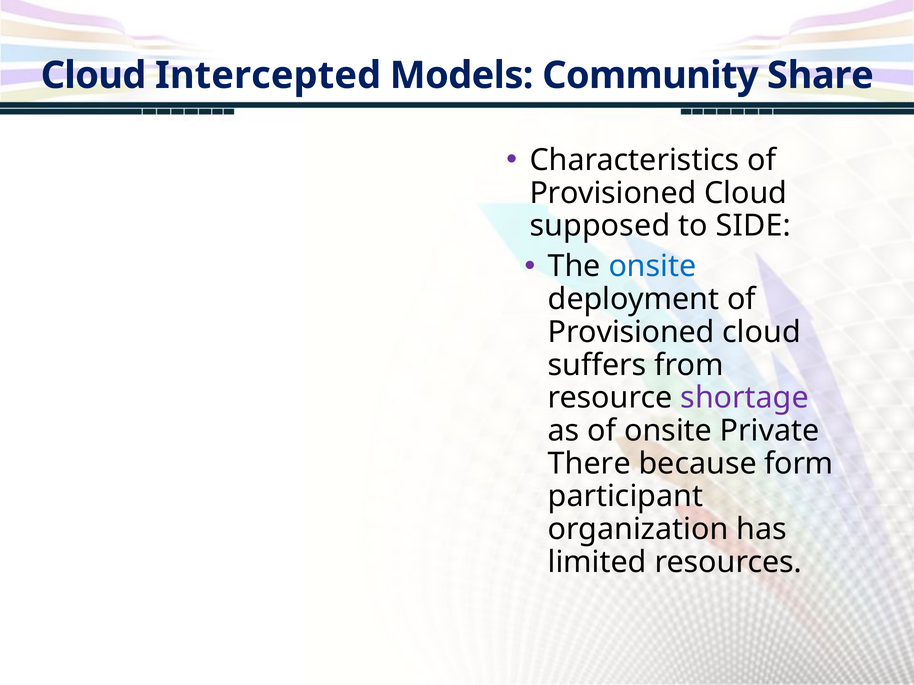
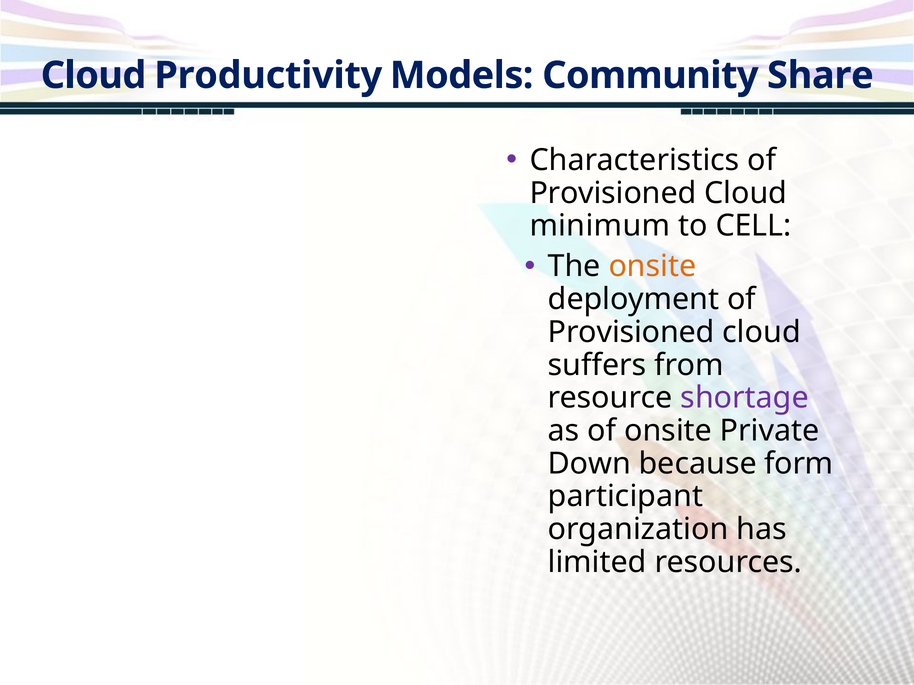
Intercepted: Intercepted -> Productivity (268, 75)
supposed: supposed -> minimum (600, 226)
SIDE: SIDE -> CELL (753, 226)
onsite colour: blue -> orange (652, 267)
There: There -> Down (589, 464)
